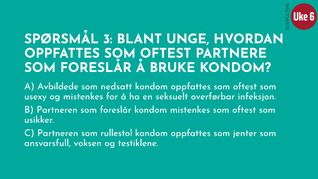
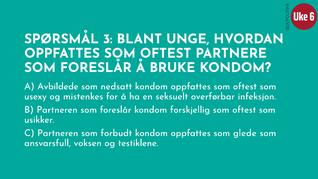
kondom mistenkes: mistenkes -> forskjellig (190, 110)
rullestol: rullestol -> forbudt (116, 133)
jenter: jenter -> glede (245, 133)
